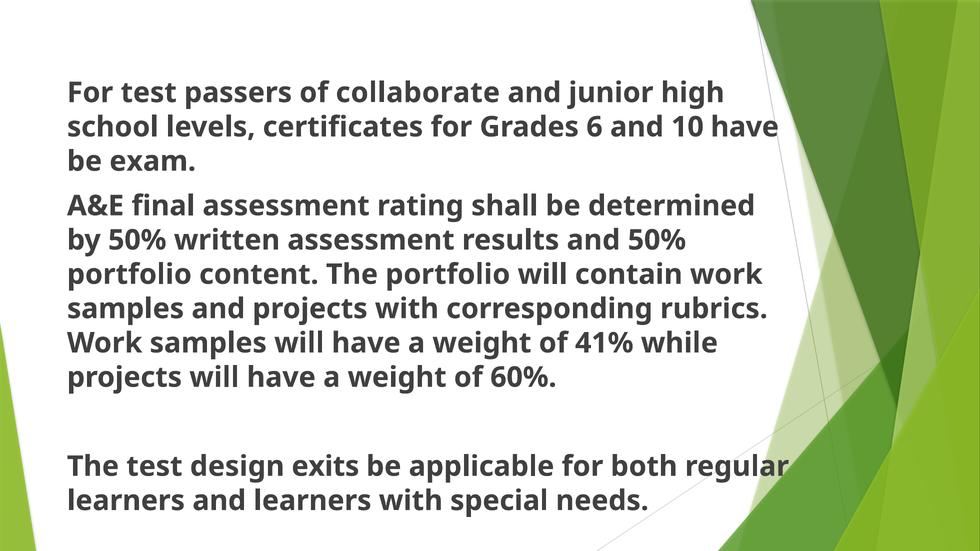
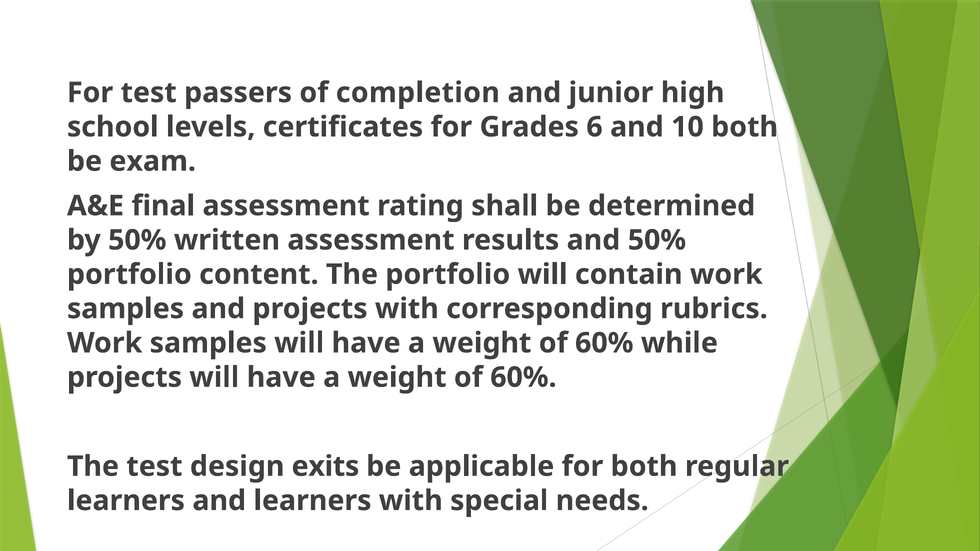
collaborate: collaborate -> completion (418, 93)
10 have: have -> both (745, 127)
41%: 41% -> 60% (604, 343)
